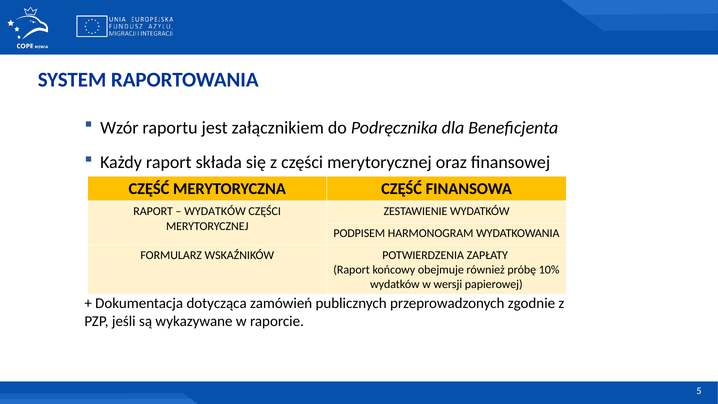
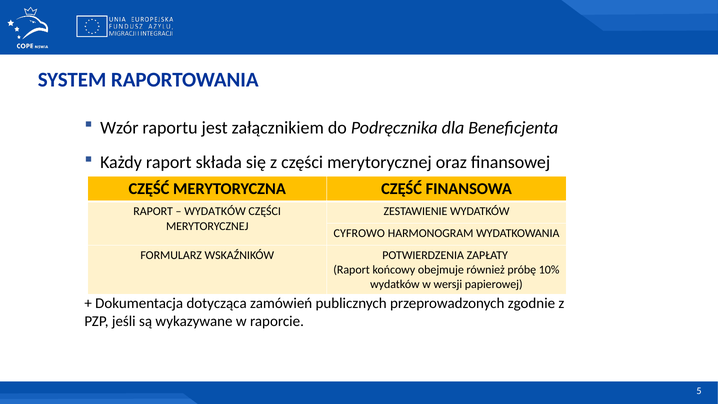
PODPISEM: PODPISEM -> CYFROWO (359, 233)
